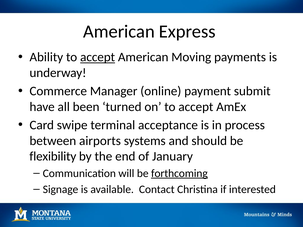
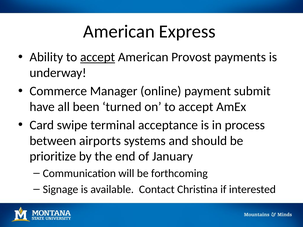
Moving: Moving -> Provost (191, 57)
flexibility: flexibility -> prioritize (53, 157)
forthcoming underline: present -> none (179, 174)
